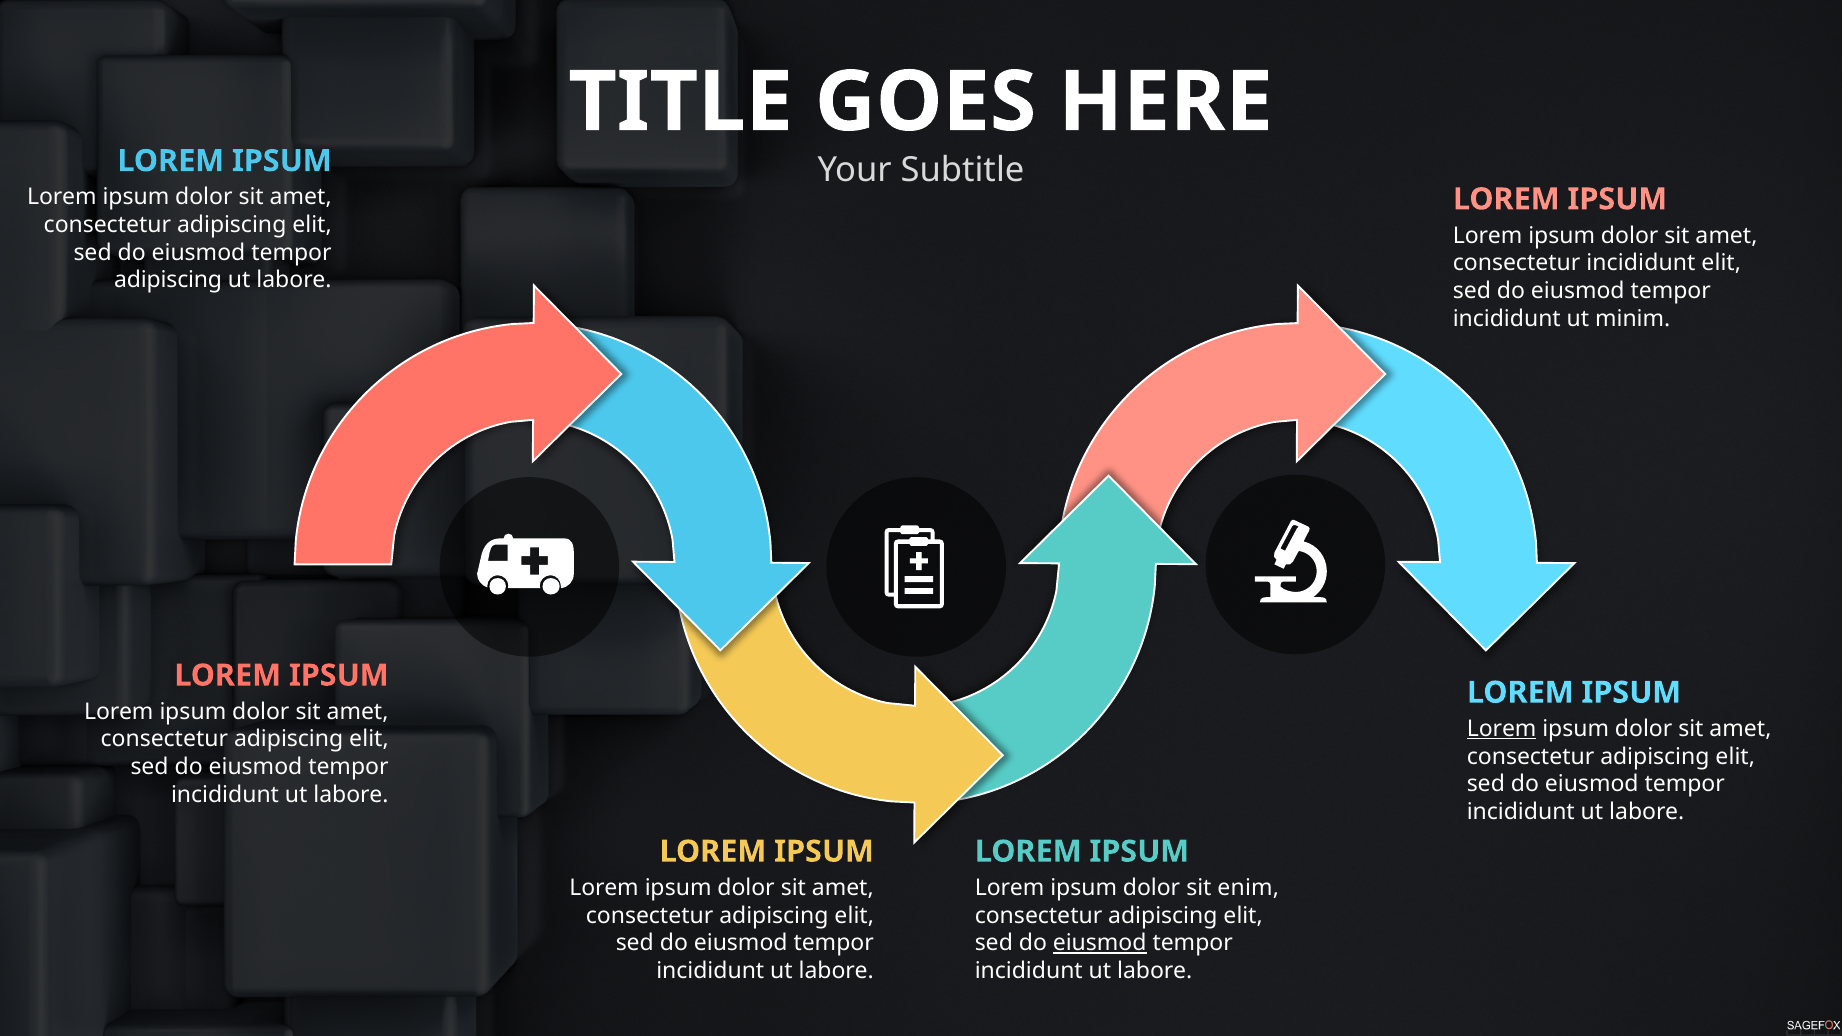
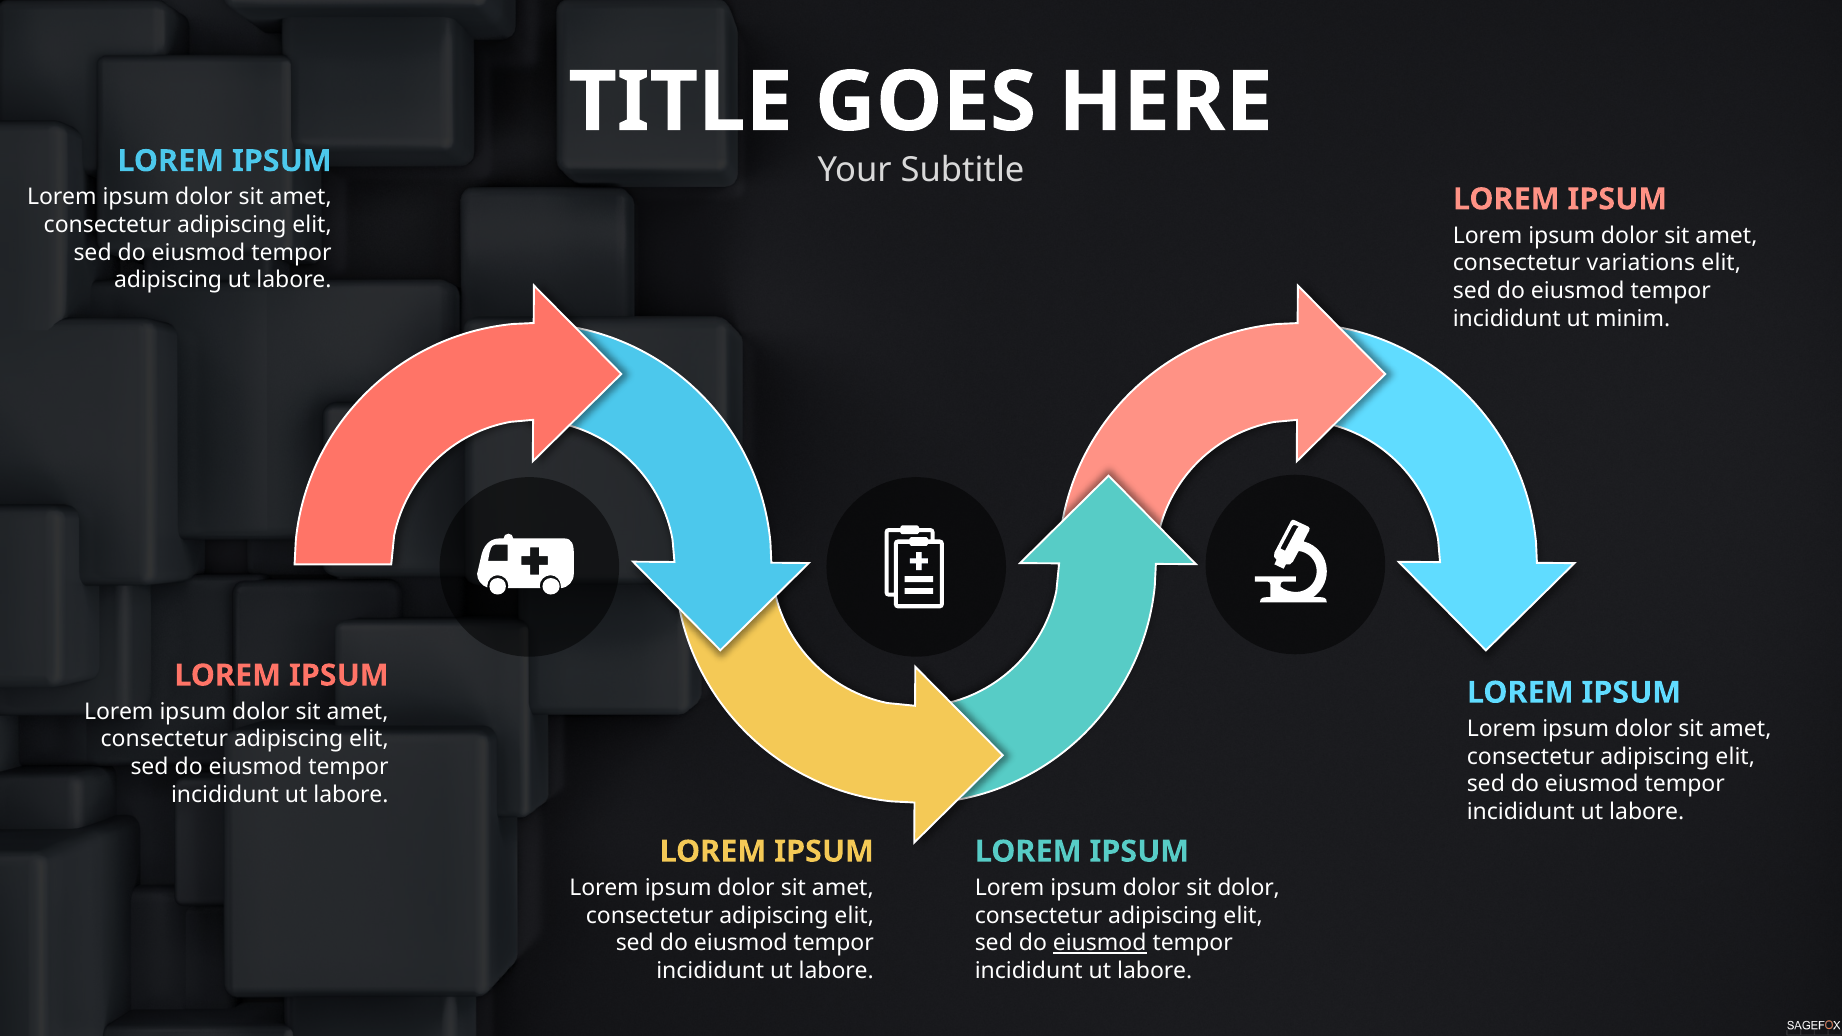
consectetur incididunt: incididunt -> variations (1641, 263)
Lorem underline: present -> none (1502, 729)
sit enim: enim -> dolor (1249, 888)
